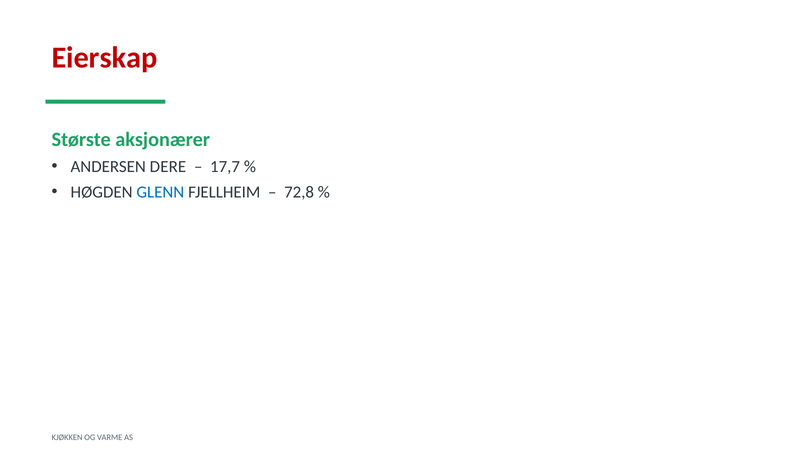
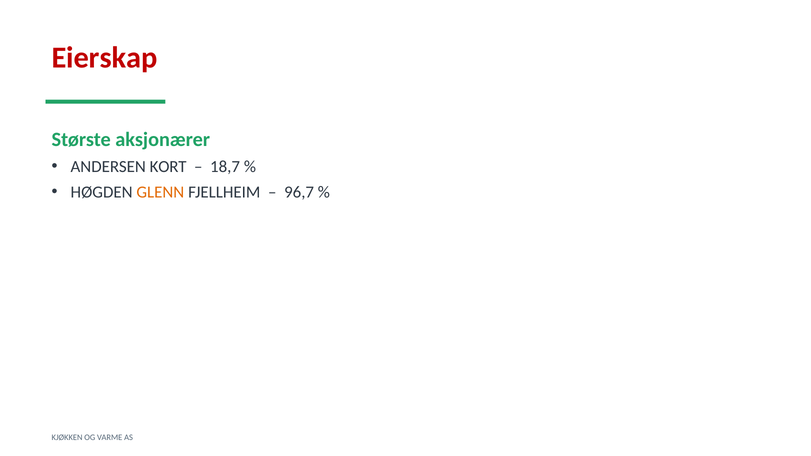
DERE: DERE -> KORT (168, 167)
17,7: 17,7 -> 18,7 (225, 167)
GLENN colour: blue -> orange (160, 192)
72,8: 72,8 -> 96,7 (299, 192)
